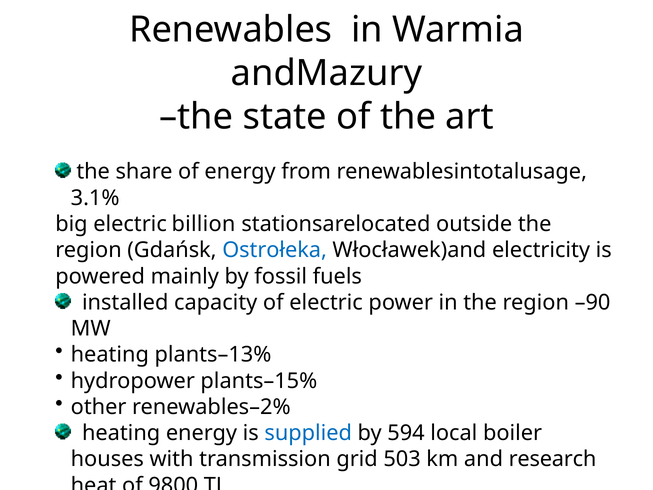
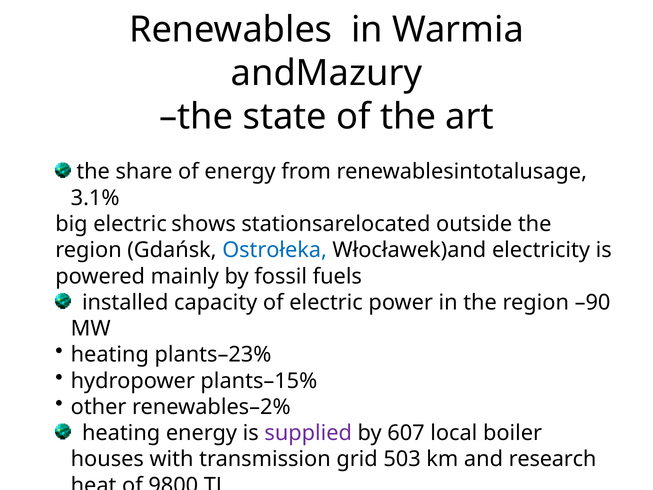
billion: billion -> shows (204, 224)
plants–13%: plants–13% -> plants–23% (213, 355)
supplied colour: blue -> purple (308, 433)
594: 594 -> 607 (406, 433)
